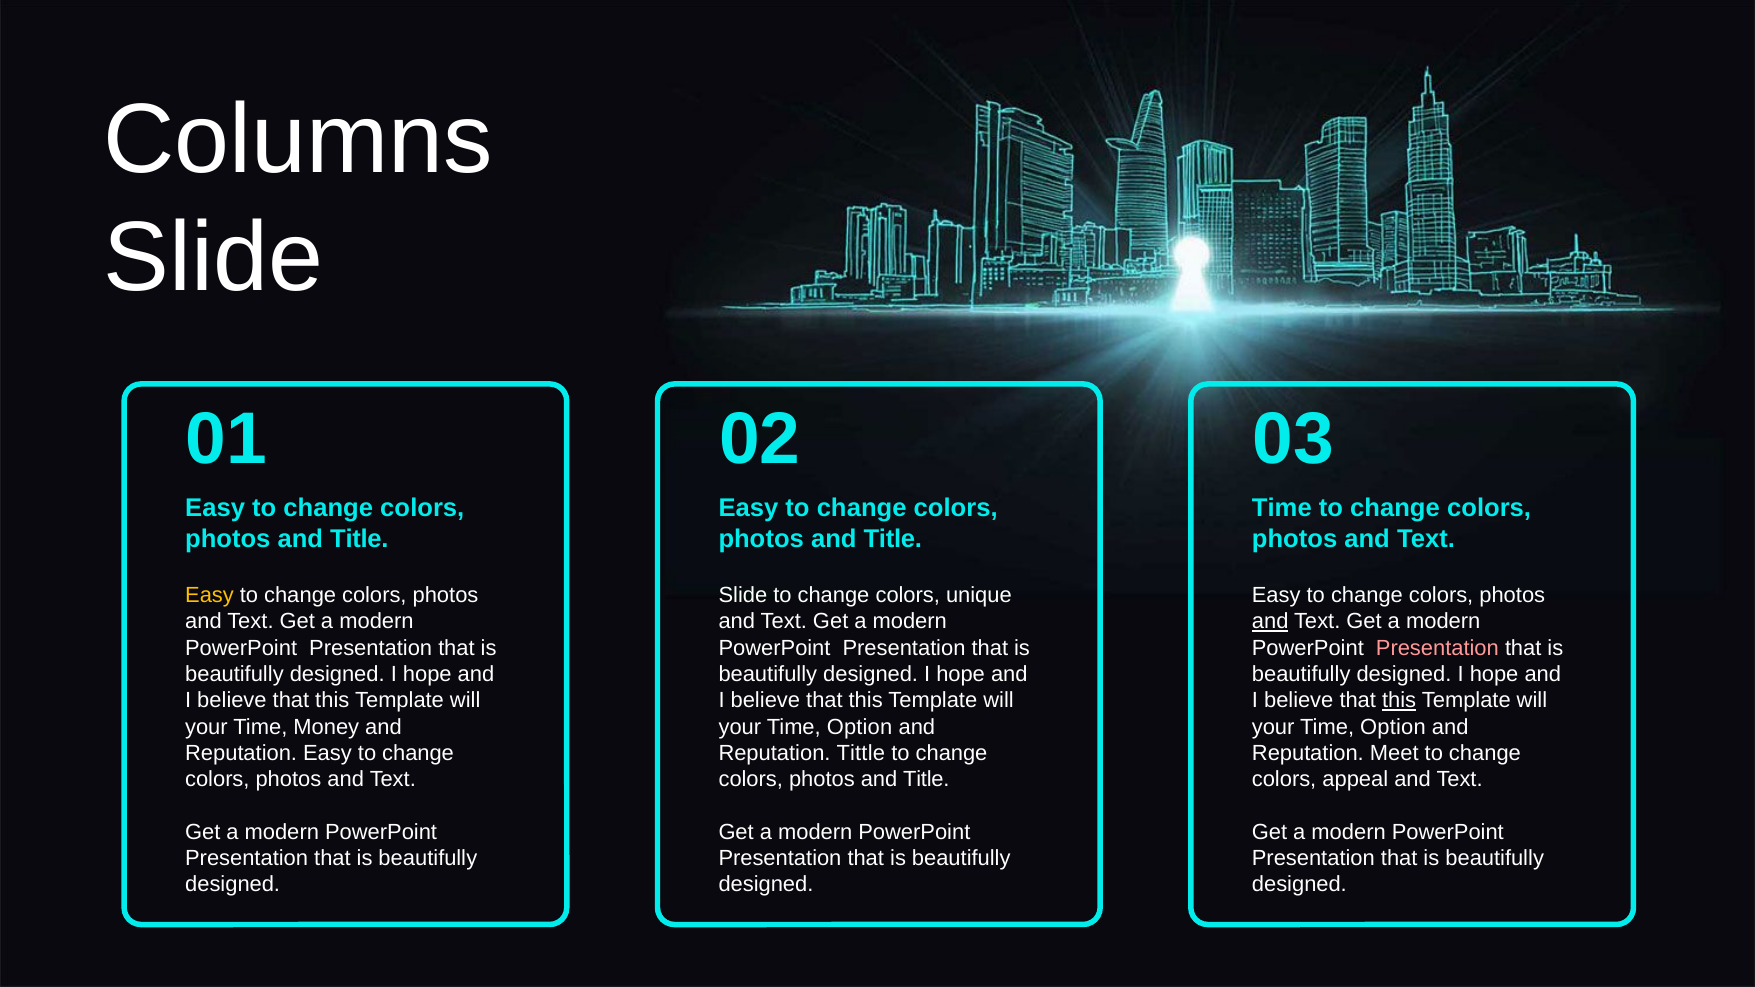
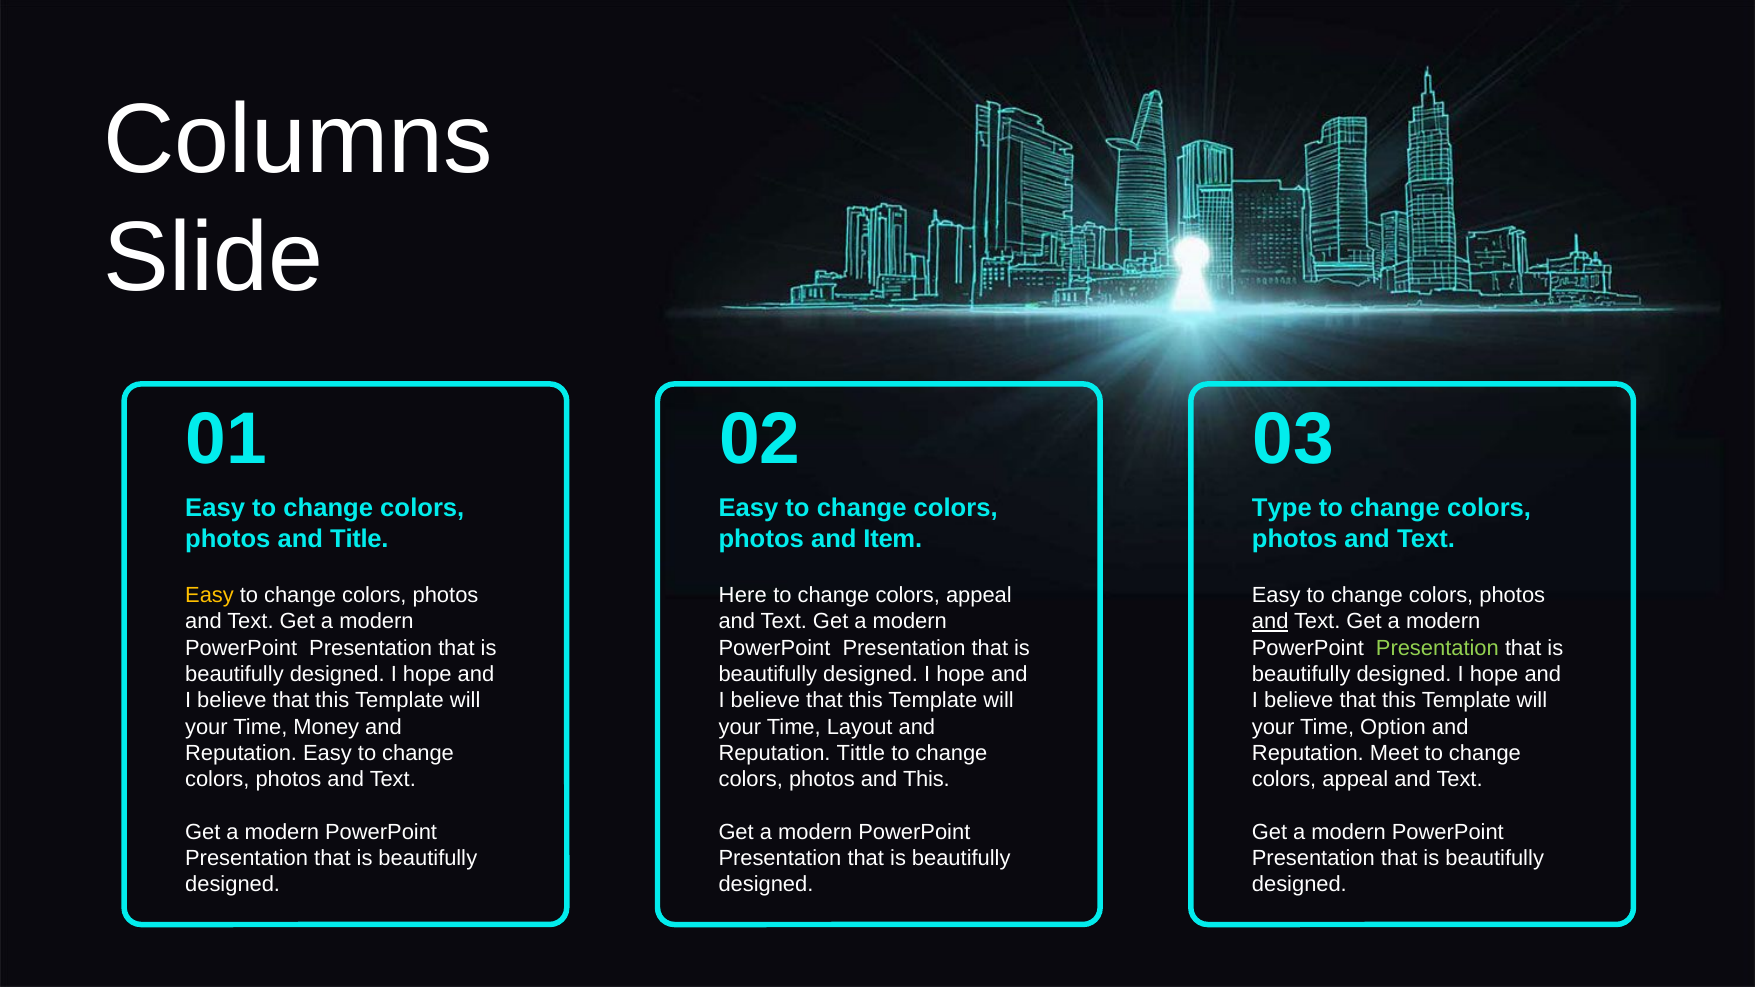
Time: Time -> Type (1282, 508)
Title: Title -> Item (893, 539)
Slide: Slide -> Here (743, 595)
unique: unique -> appeal (979, 595)
Presentation colour: pink -> light green (1437, 648)
this underline: present -> none (1399, 701)
Option: Option -> Layout (860, 727)
Title: Title -> This (926, 780)
